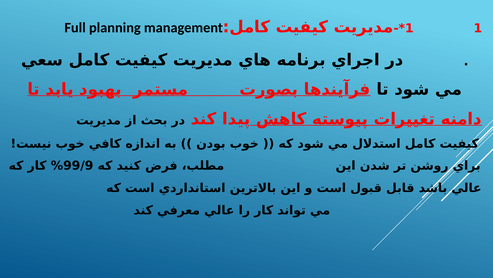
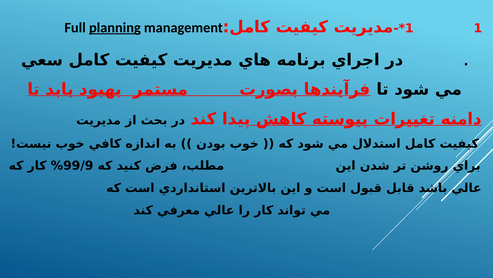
planning underline: none -> present (115, 28)
